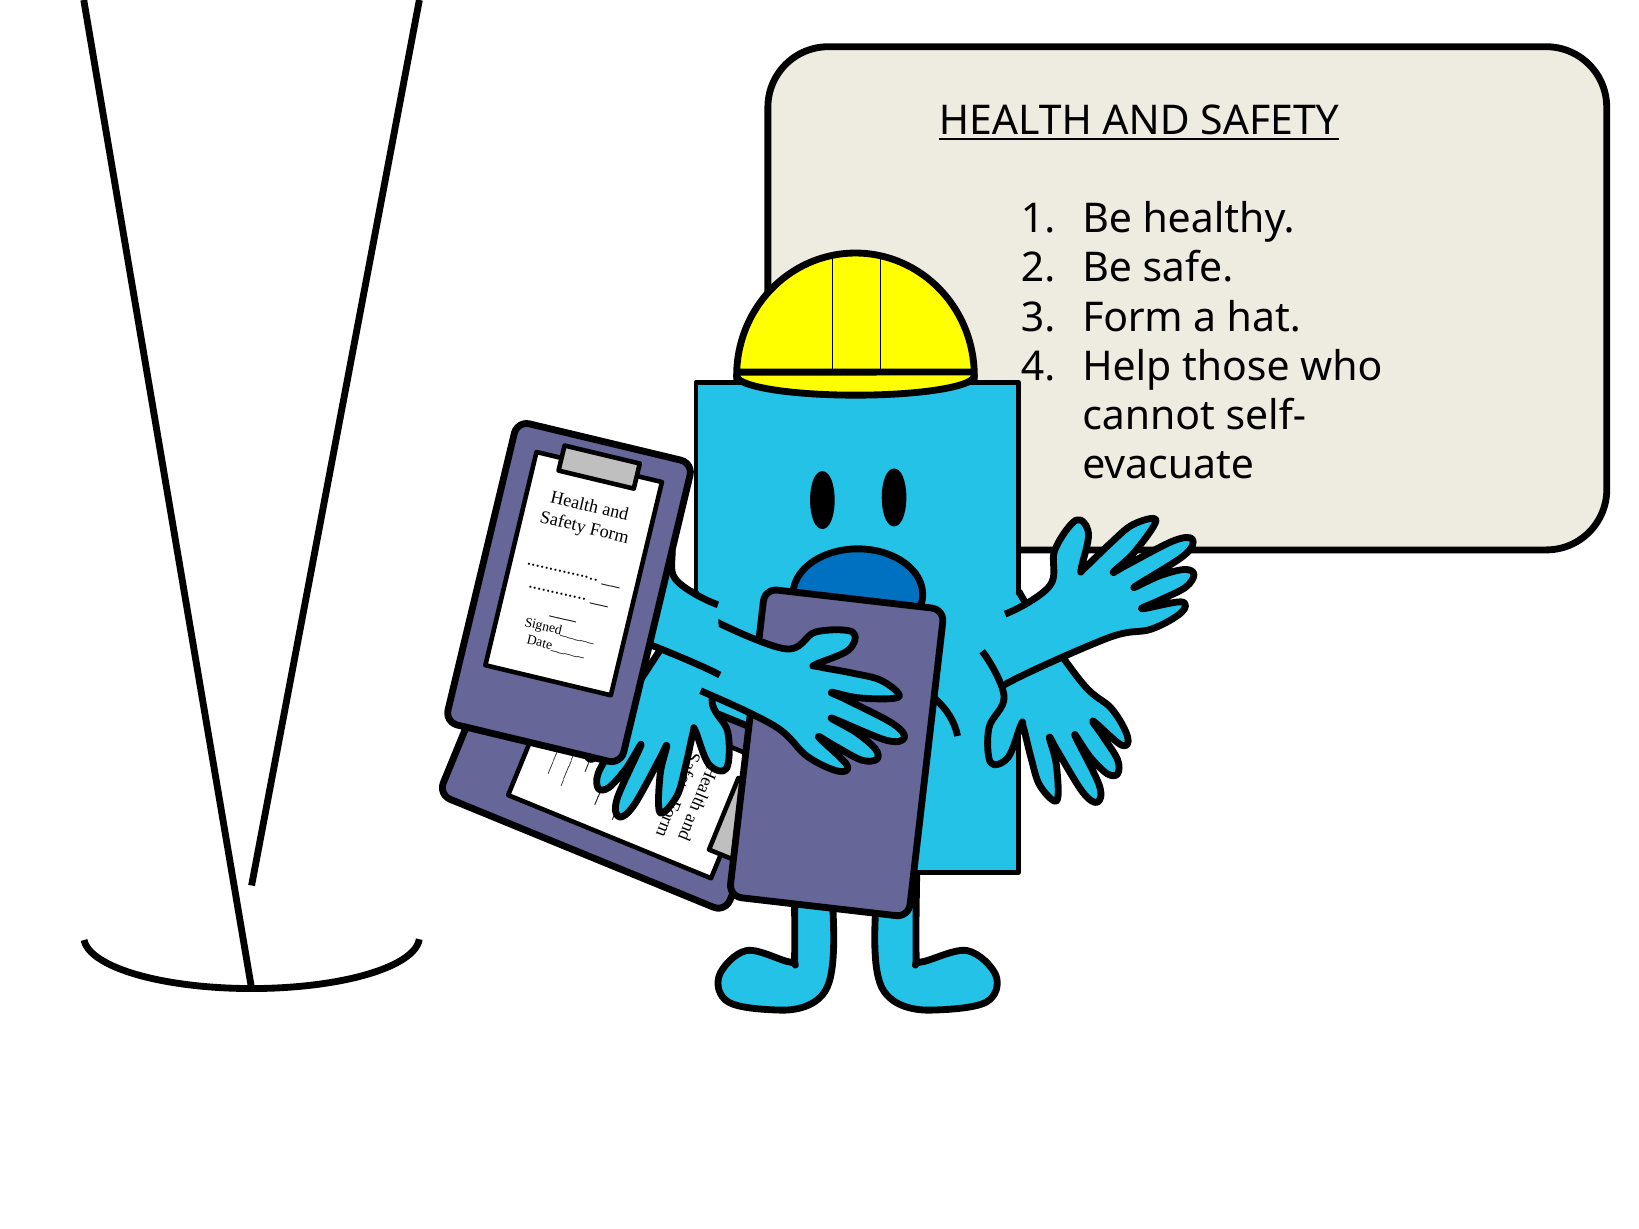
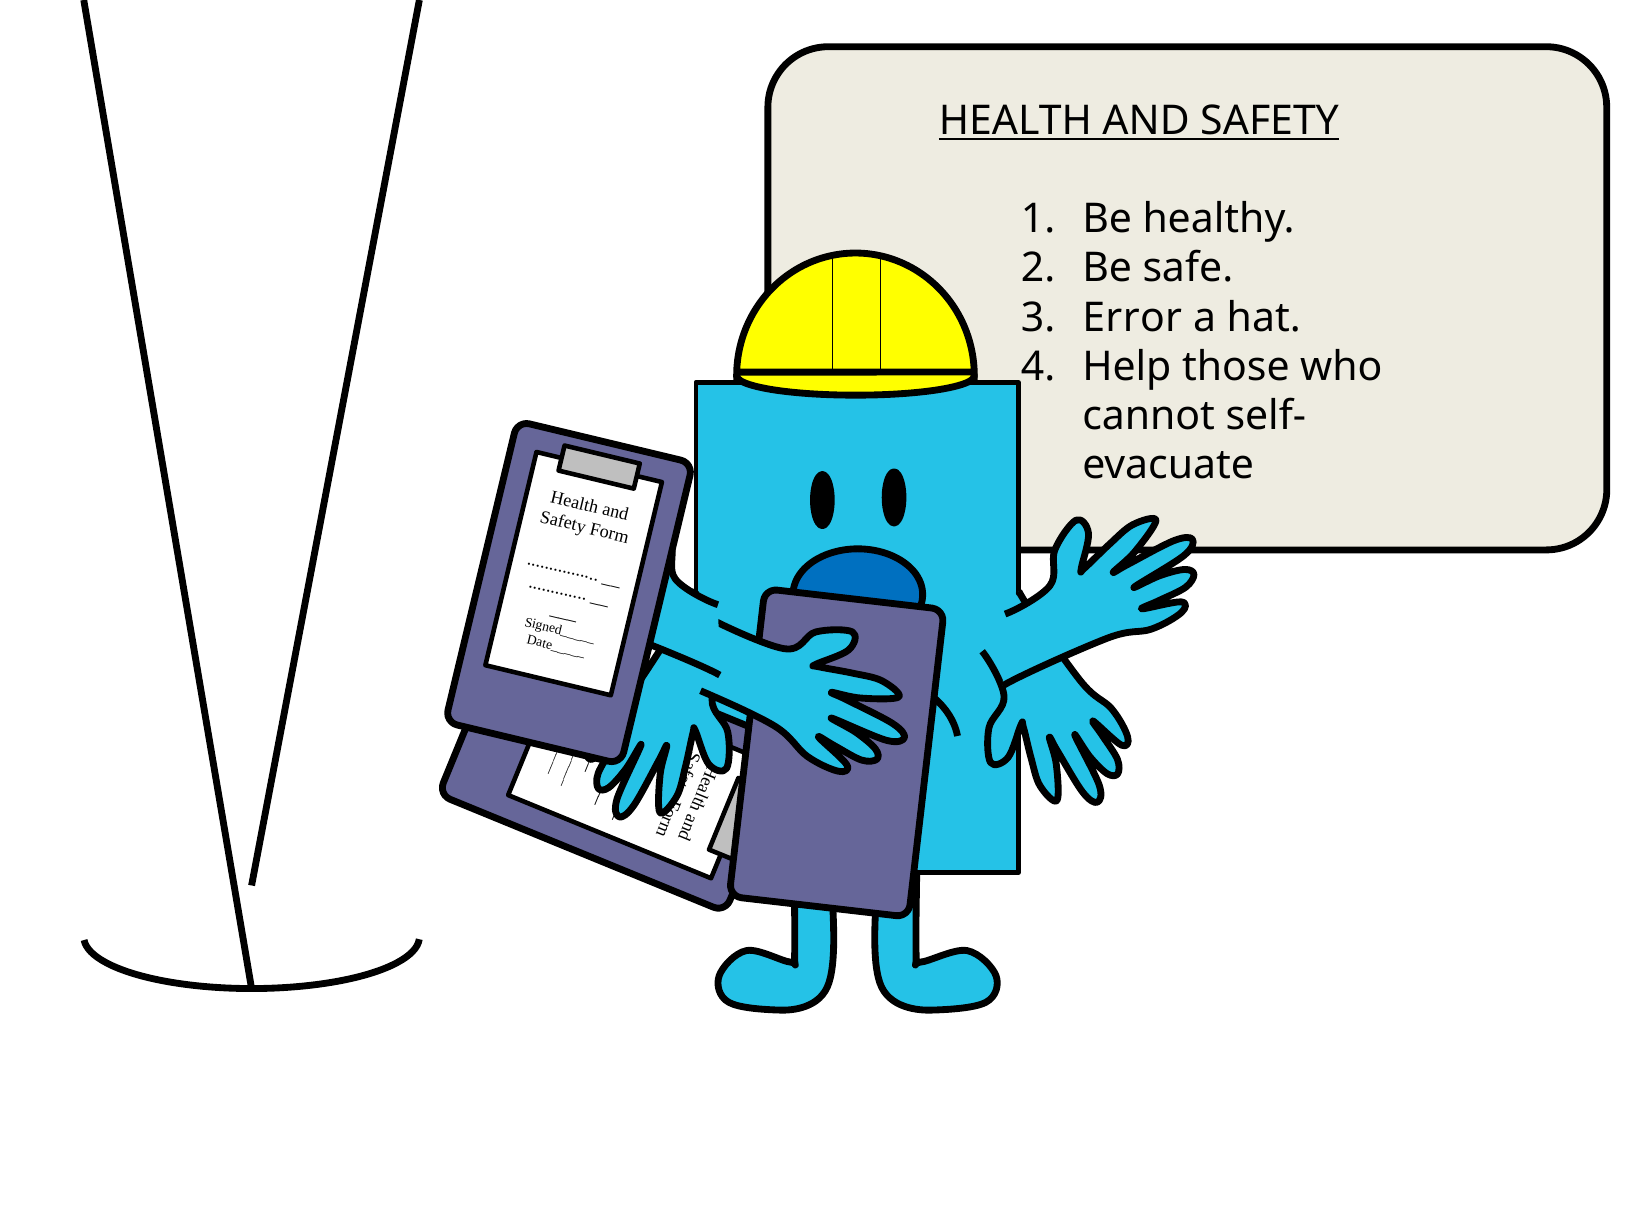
Form: Form -> Error (1132, 318)
